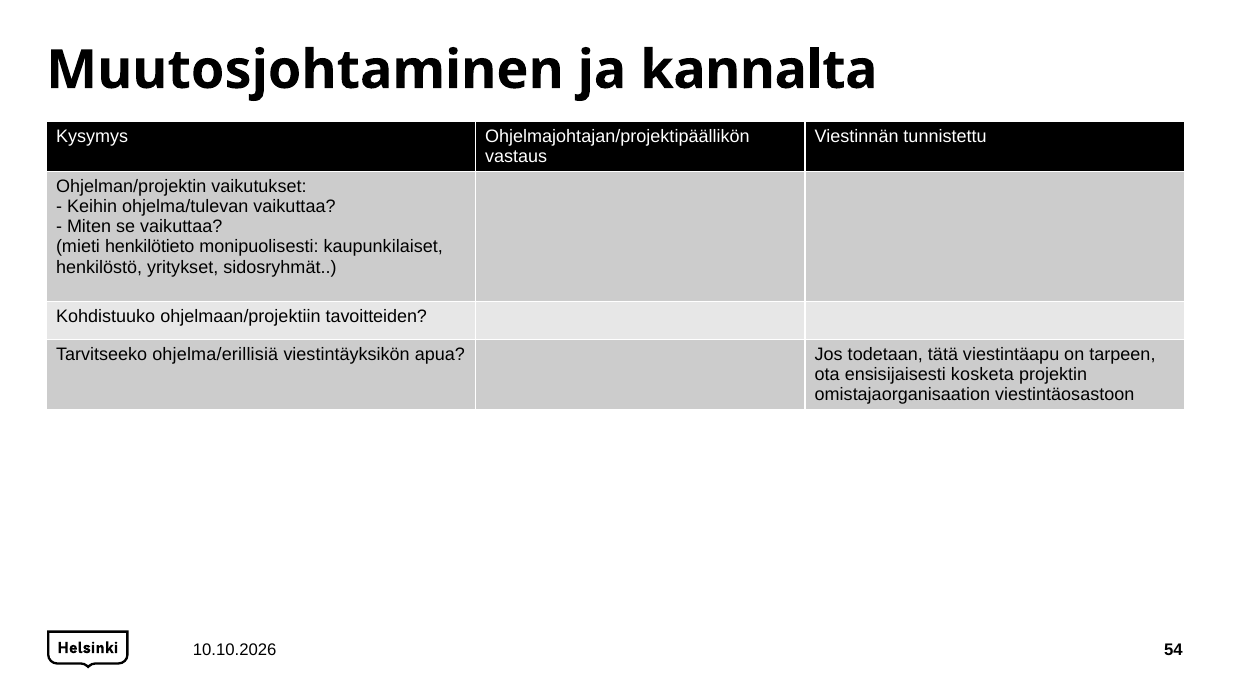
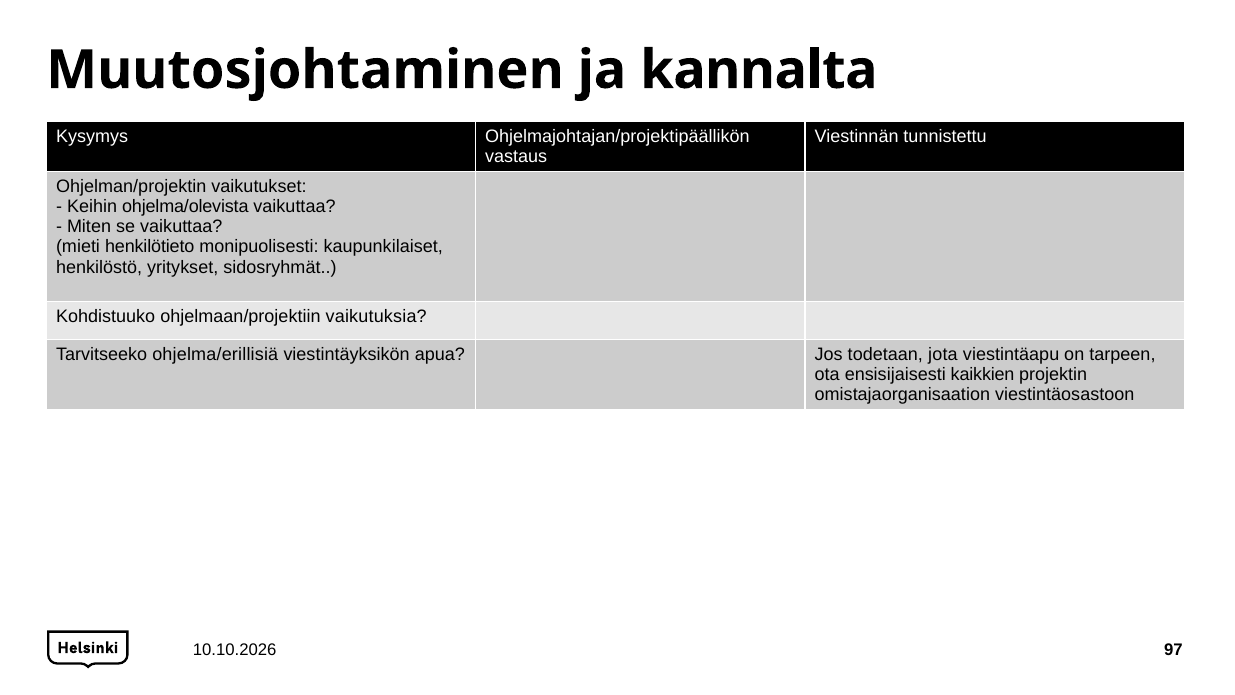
ohjelma/tulevan: ohjelma/tulevan -> ohjelma/olevista (185, 206)
tavoitteiden: tavoitteiden -> vaikutuksia (376, 317)
tätä: tätä -> jota (943, 354)
kosketa: kosketa -> kaikkien (983, 375)
54: 54 -> 97 (1173, 649)
